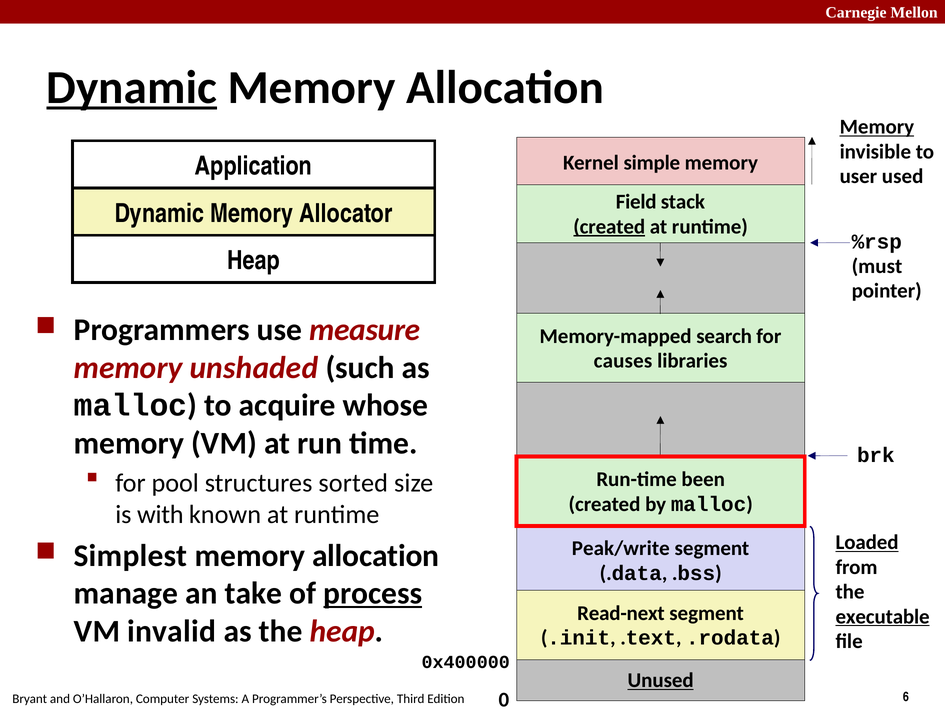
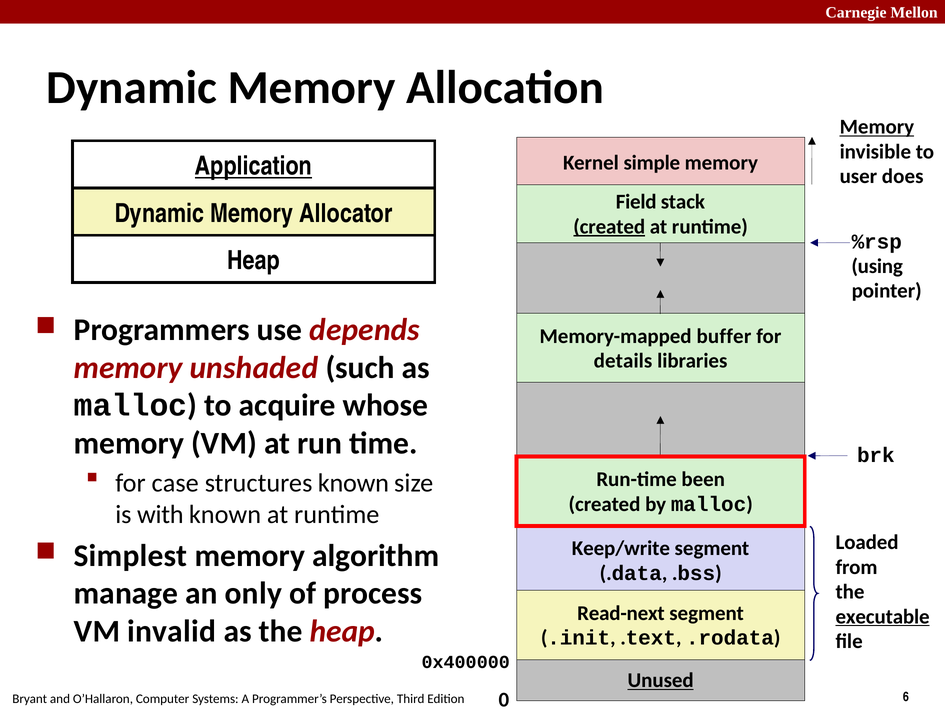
Dynamic underline: present -> none (132, 88)
Application underline: none -> present (254, 166)
used: used -> does (903, 176)
must: must -> using (877, 266)
measure: measure -> depends (365, 330)
search: search -> buffer (724, 336)
causes: causes -> details (623, 361)
pool: pool -> case (175, 483)
structures sorted: sorted -> known (353, 483)
Loaded underline: present -> none (867, 542)
Peak/write: Peak/write -> Keep/write (621, 548)
allocation: allocation -> algorithm (376, 556)
take: take -> only (253, 593)
process underline: present -> none (373, 593)
